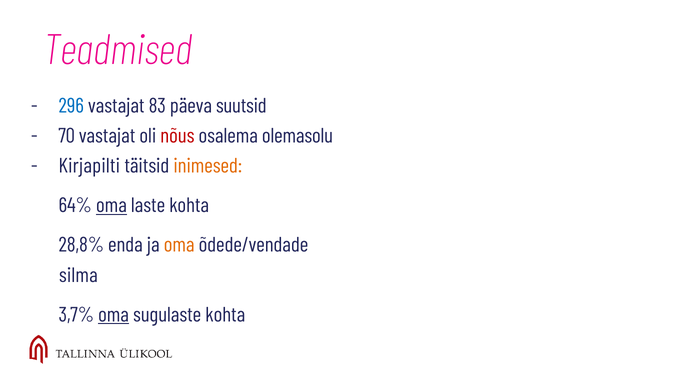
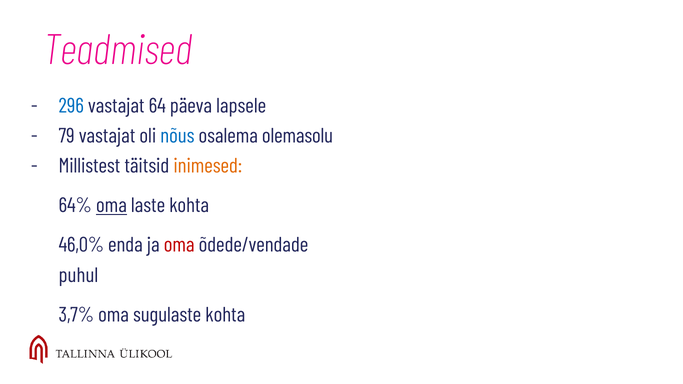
83: 83 -> 64 (157, 106)
suutsid: suutsid -> lapsele (241, 106)
70: 70 -> 79 (67, 136)
nõus colour: red -> blue (177, 136)
Kirjapilti: Kirjapilti -> Millistest (89, 166)
28,8%: 28,8% -> 46,0% (81, 245)
oma colour: orange -> red (179, 245)
silma: silma -> puhul (78, 275)
oma underline: present -> none (114, 315)
